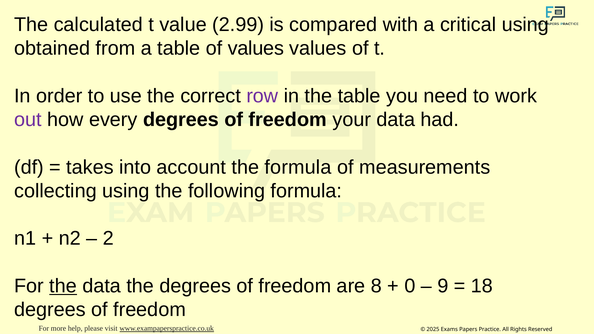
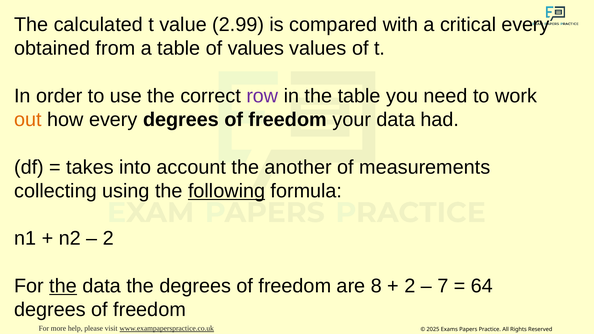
critical using: using -> every (525, 25)
out colour: purple -> orange (28, 120)
the formula: formula -> another (298, 167)
following underline: none -> present (227, 191)
0: 0 -> 2 (410, 286)
9: 9 -> 7 (443, 286)
18: 18 -> 64 (482, 286)
